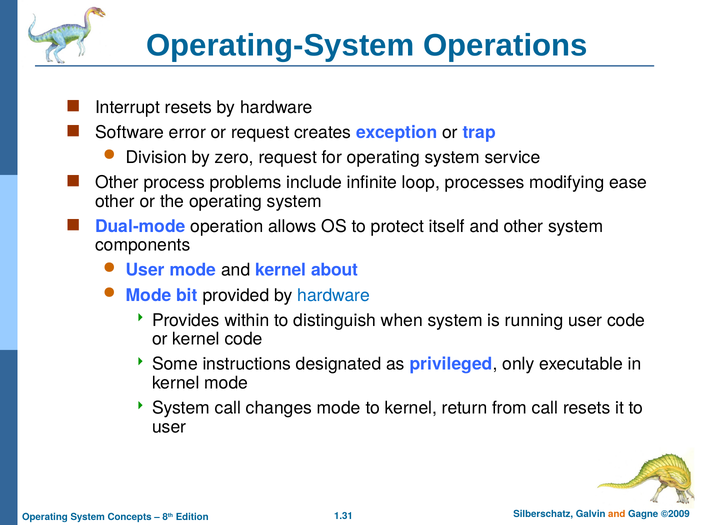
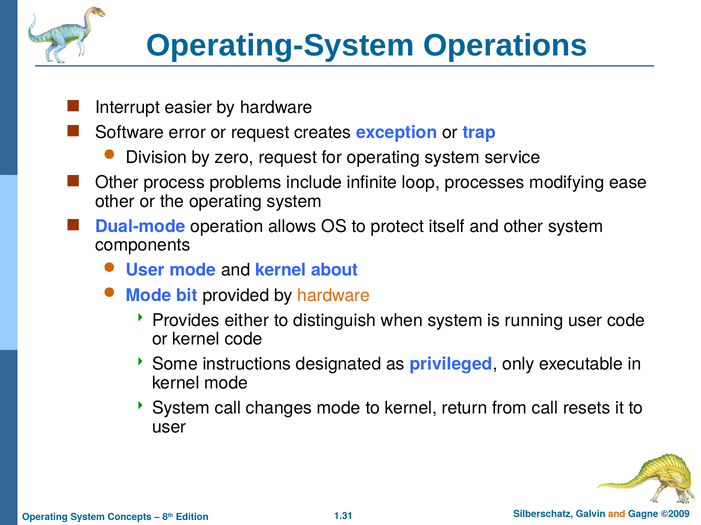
Interrupt resets: resets -> easier (188, 107)
hardware colour: blue -> orange (334, 296)
within: within -> either (247, 321)
